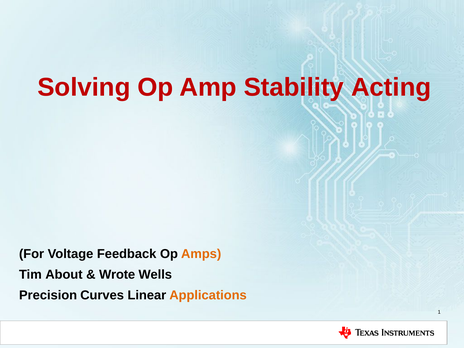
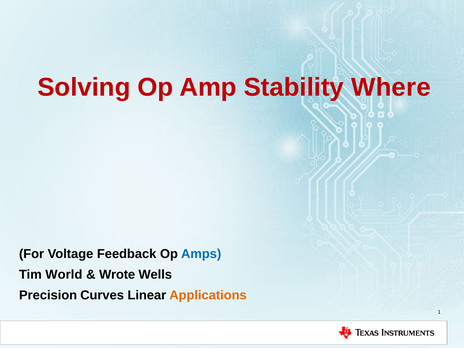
Acting: Acting -> Where (391, 87)
Amps colour: orange -> blue (201, 254)
About: About -> World (64, 275)
